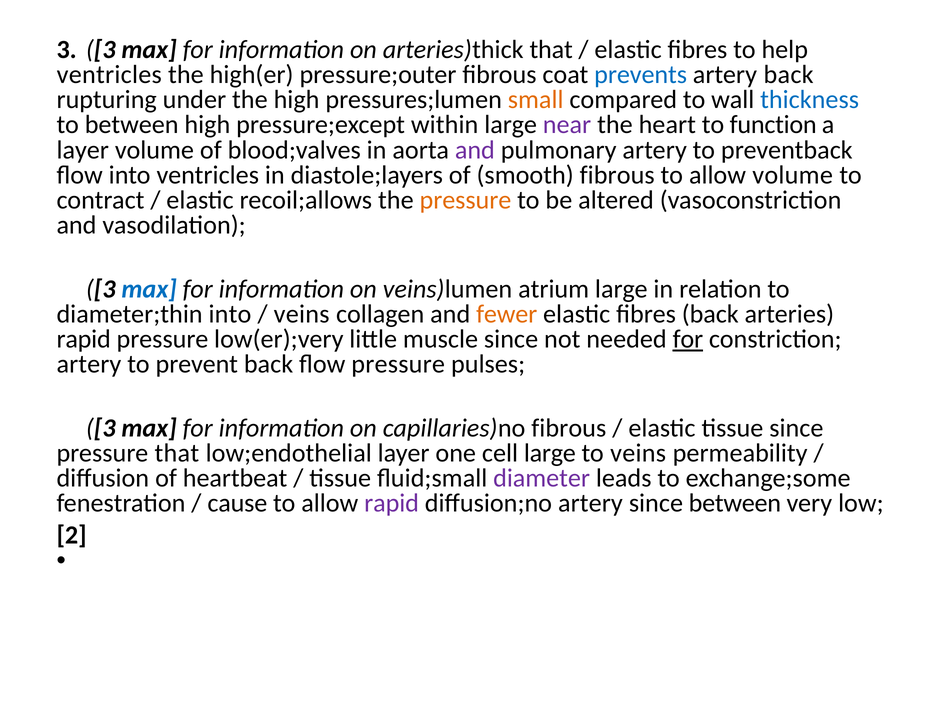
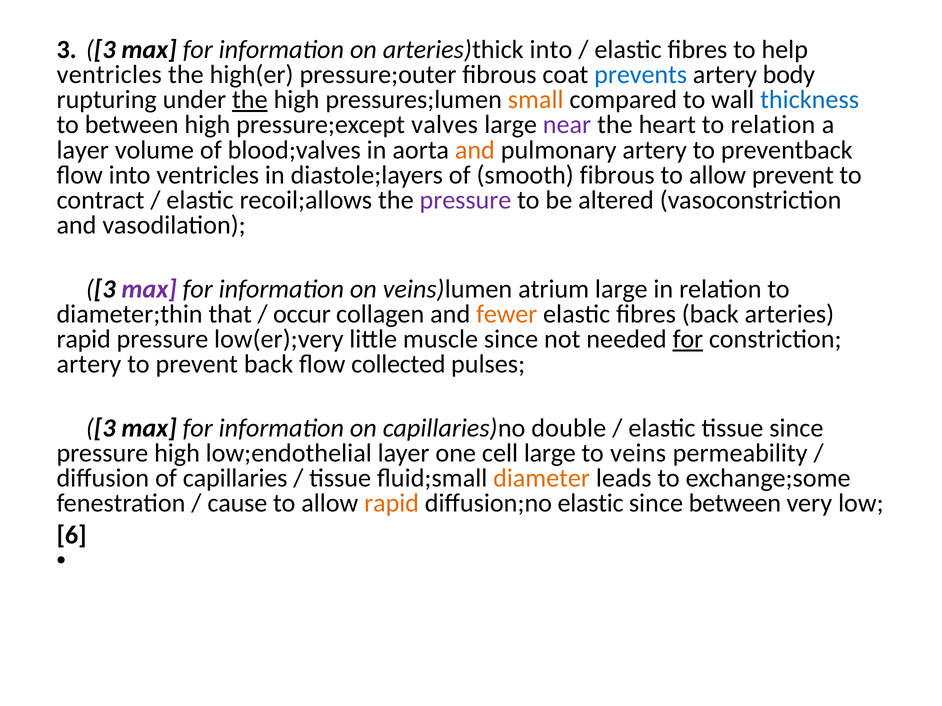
that: that -> into (551, 50)
artery back: back -> body (789, 75)
the underline: none -> present (250, 100)
within: within -> valves (445, 125)
to function: function -> relation (773, 125)
and colour: purple -> orange (475, 150)
allow volume: volume -> prevent (793, 175)
pressure colour: orange -> purple (465, 200)
max colour: blue -> purple (149, 289)
into: into -> that (230, 314)
veins: veins -> occur (302, 314)
flow pressure: pressure -> collected (398, 365)
fibrous: fibrous -> double (569, 428)
pressure that: that -> high (177, 453)
heartbeat: heartbeat -> capillaries (235, 479)
diameter colour: purple -> orange (542, 479)
rapid colour: purple -> orange (392, 504)
artery: artery -> elastic (591, 504)
2: 2 -> 6 (72, 535)
